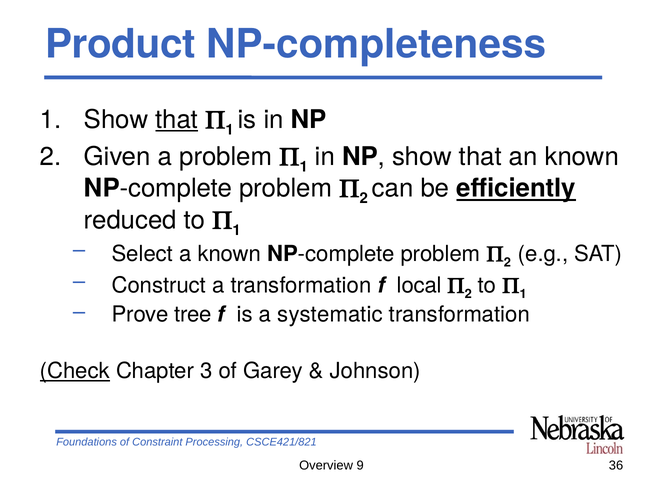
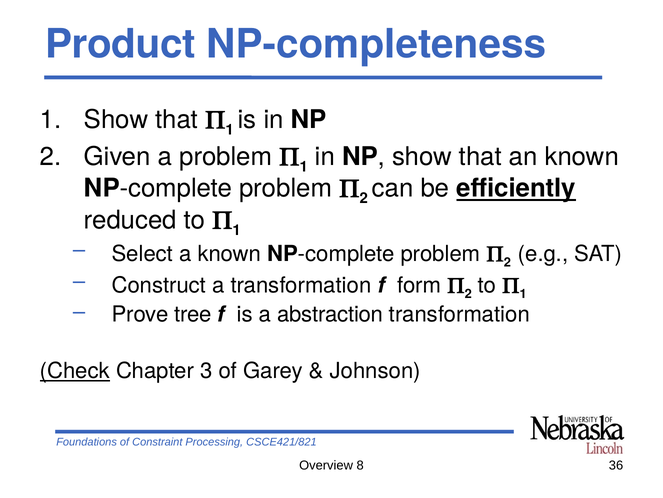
that underline: present -> none (177, 120)
local: local -> form (419, 285)
systematic: systematic -> abstraction (330, 314)
9: 9 -> 8 (360, 465)
